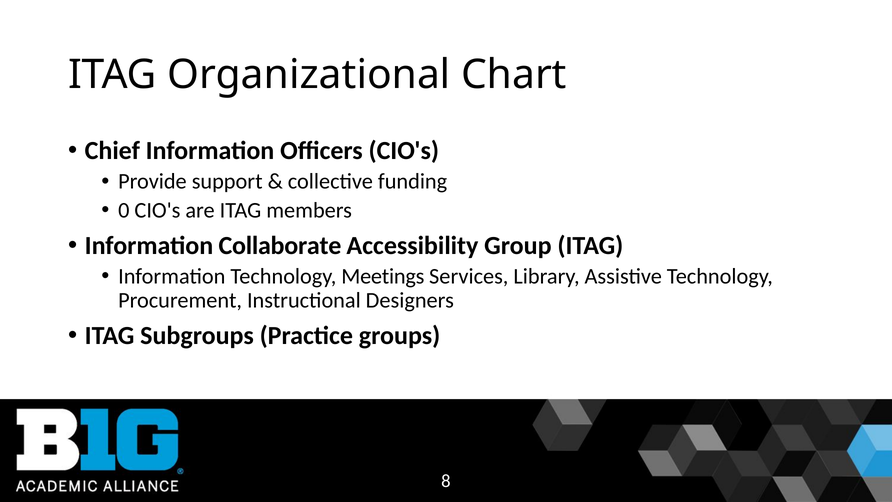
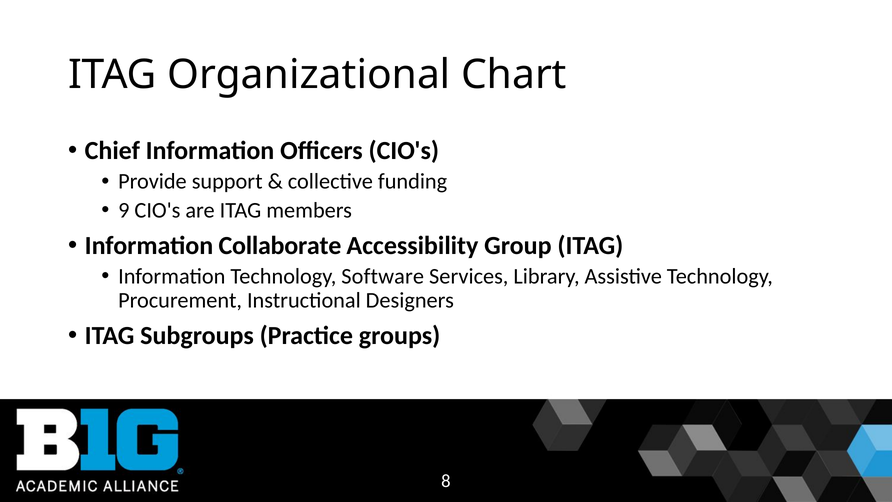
0: 0 -> 9 (124, 210)
Meetings: Meetings -> Software (383, 276)
